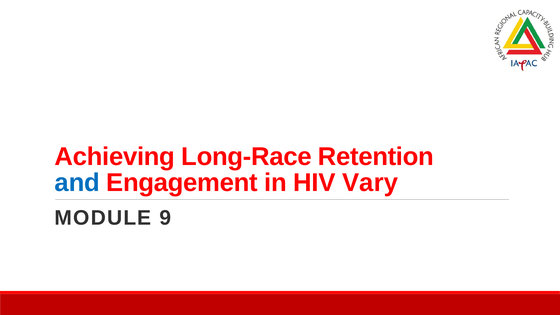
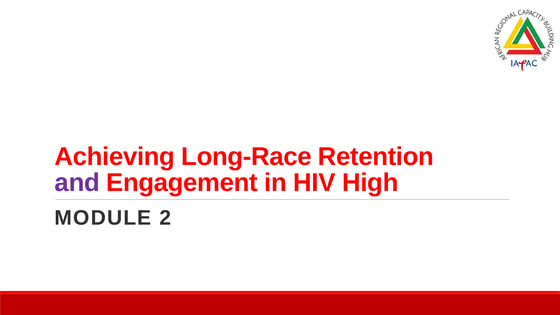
and colour: blue -> purple (77, 183)
Vary: Vary -> High (370, 183)
9: 9 -> 2 (165, 218)
